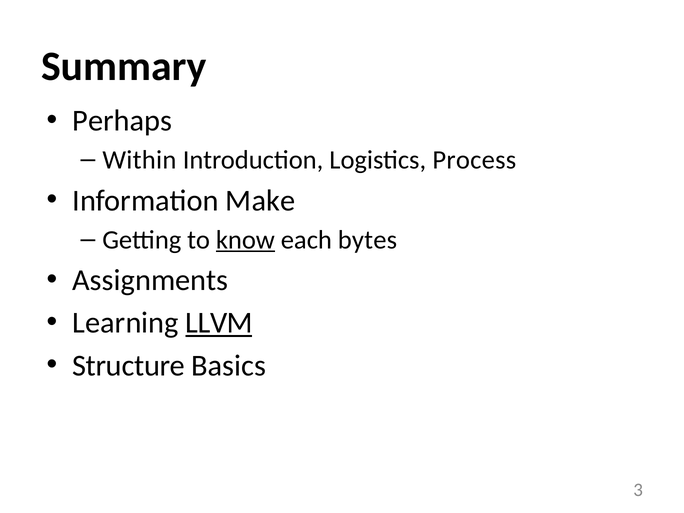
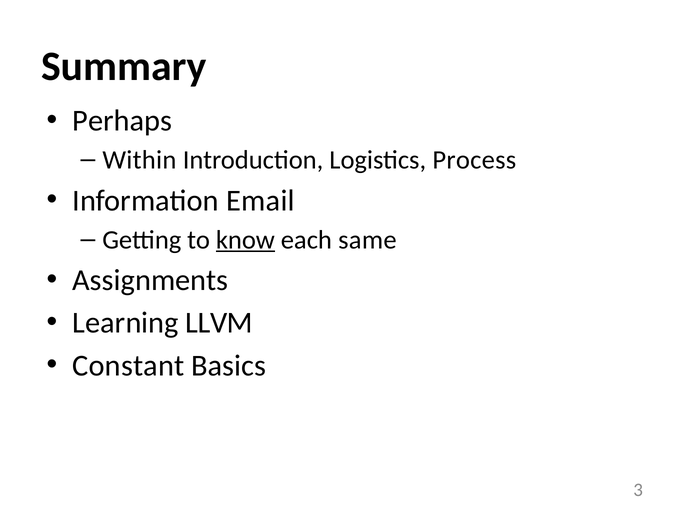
Make: Make -> Email (260, 200)
bytes: bytes -> same (367, 240)
LLVM underline: present -> none (219, 323)
Structure: Structure -> Constant (128, 365)
